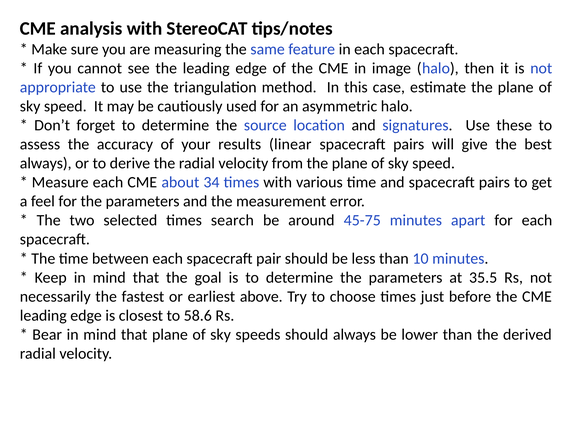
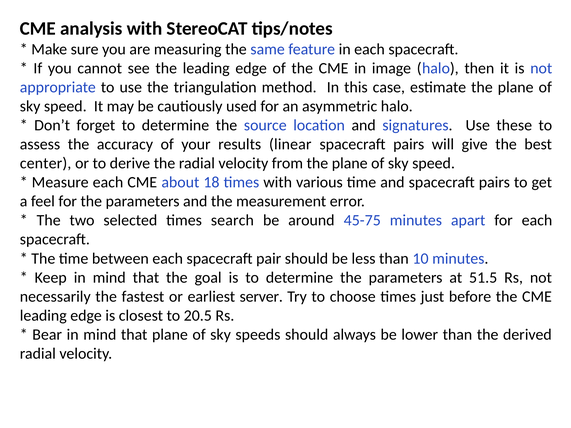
always: always -> center (46, 163)
34: 34 -> 18 (211, 182)
35.5: 35.5 -> 51.5 (483, 278)
above: above -> server (261, 297)
58.6: 58.6 -> 20.5 (198, 316)
